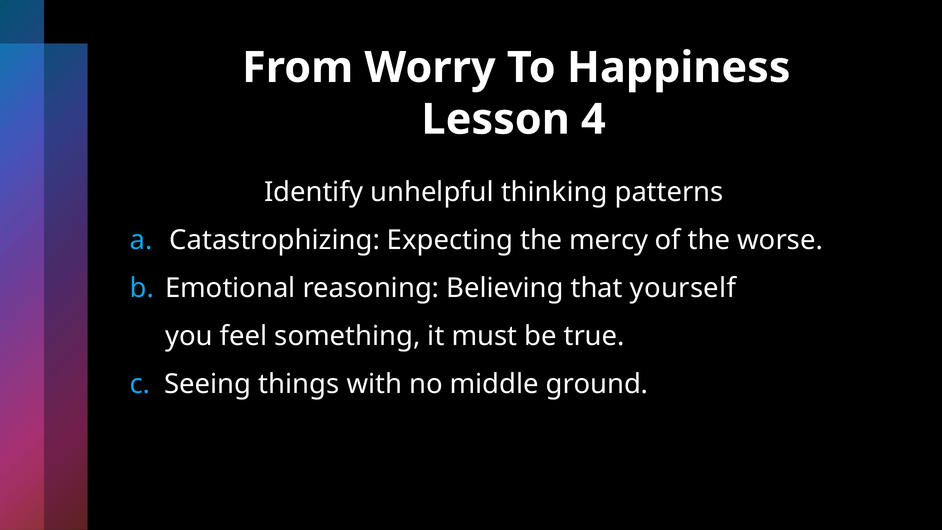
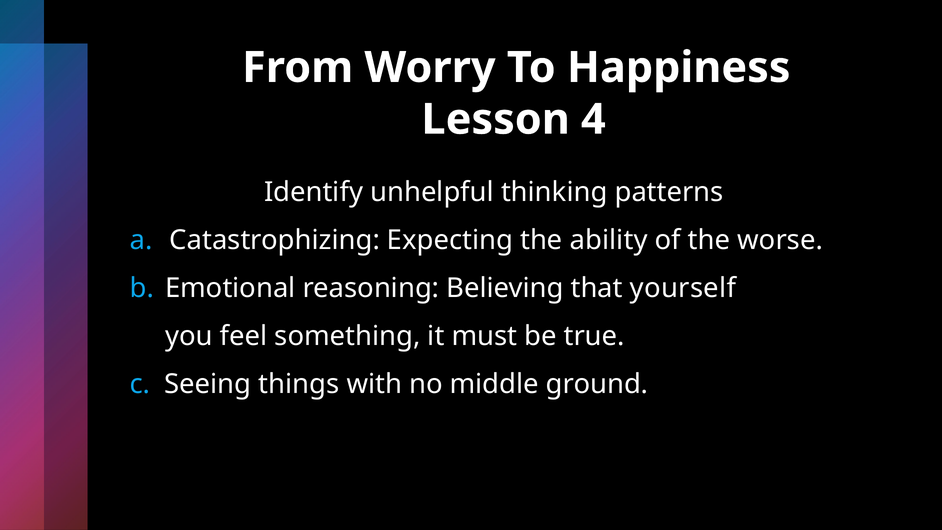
mercy: mercy -> ability (609, 240)
